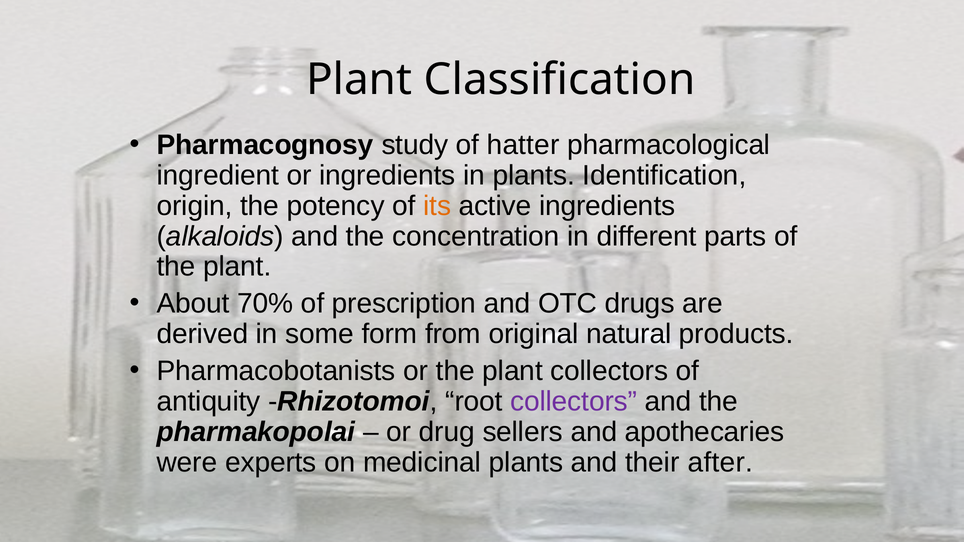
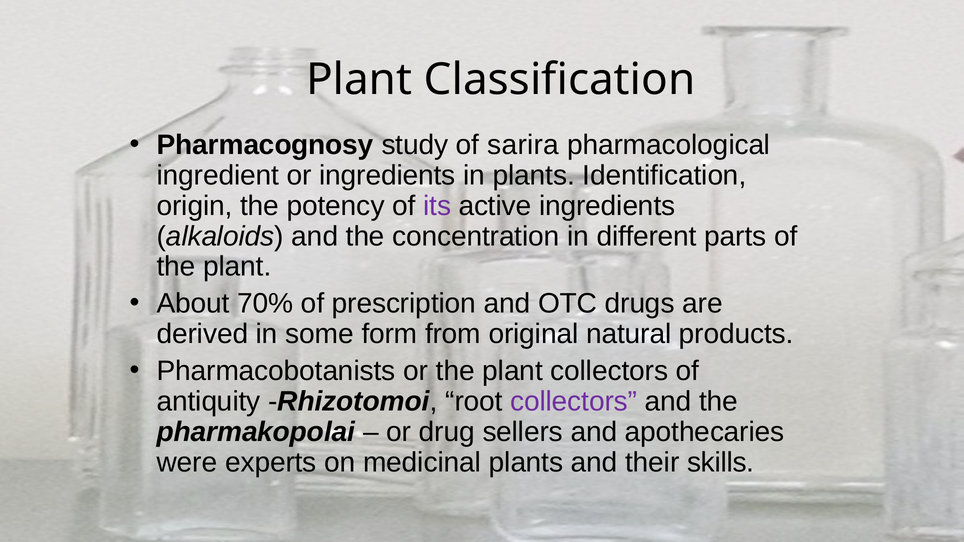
hatter: hatter -> sarira (523, 145)
its colour: orange -> purple (437, 206)
after: after -> skills (721, 463)
